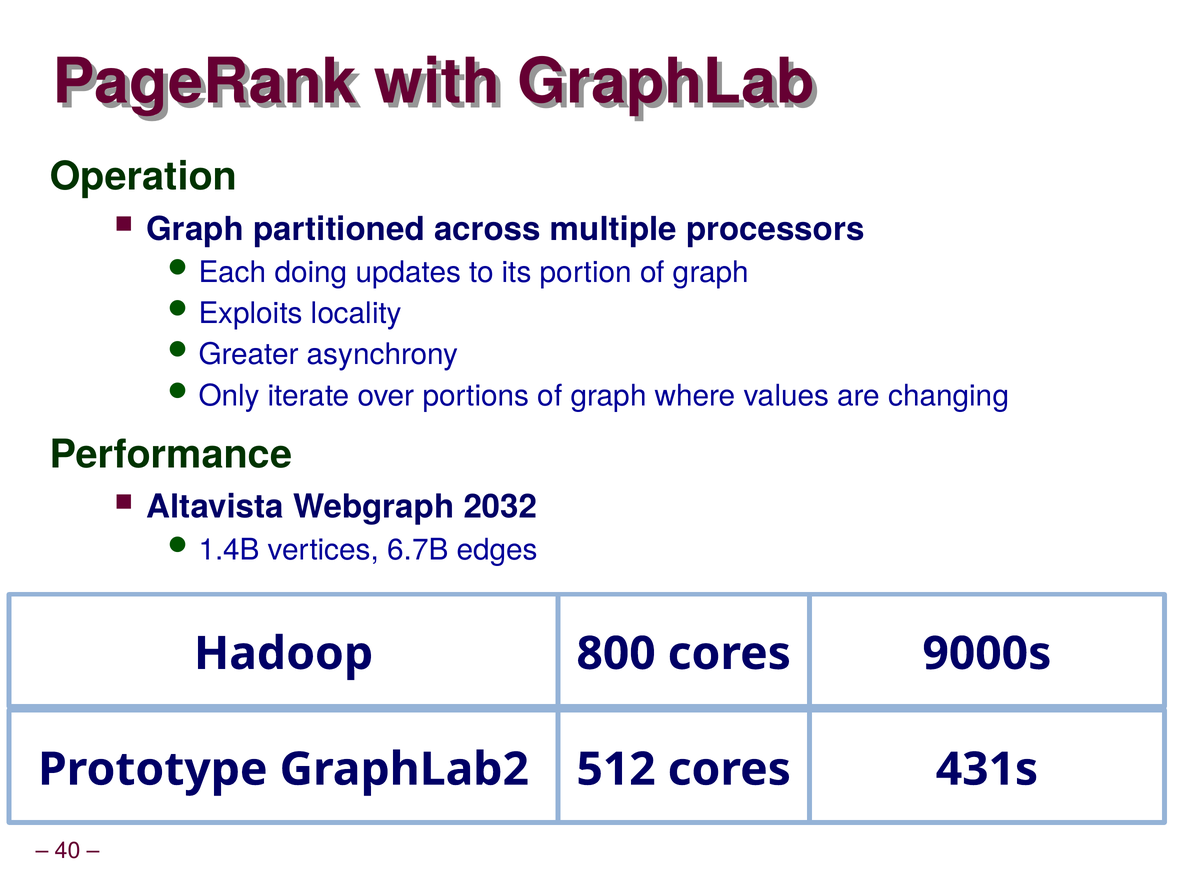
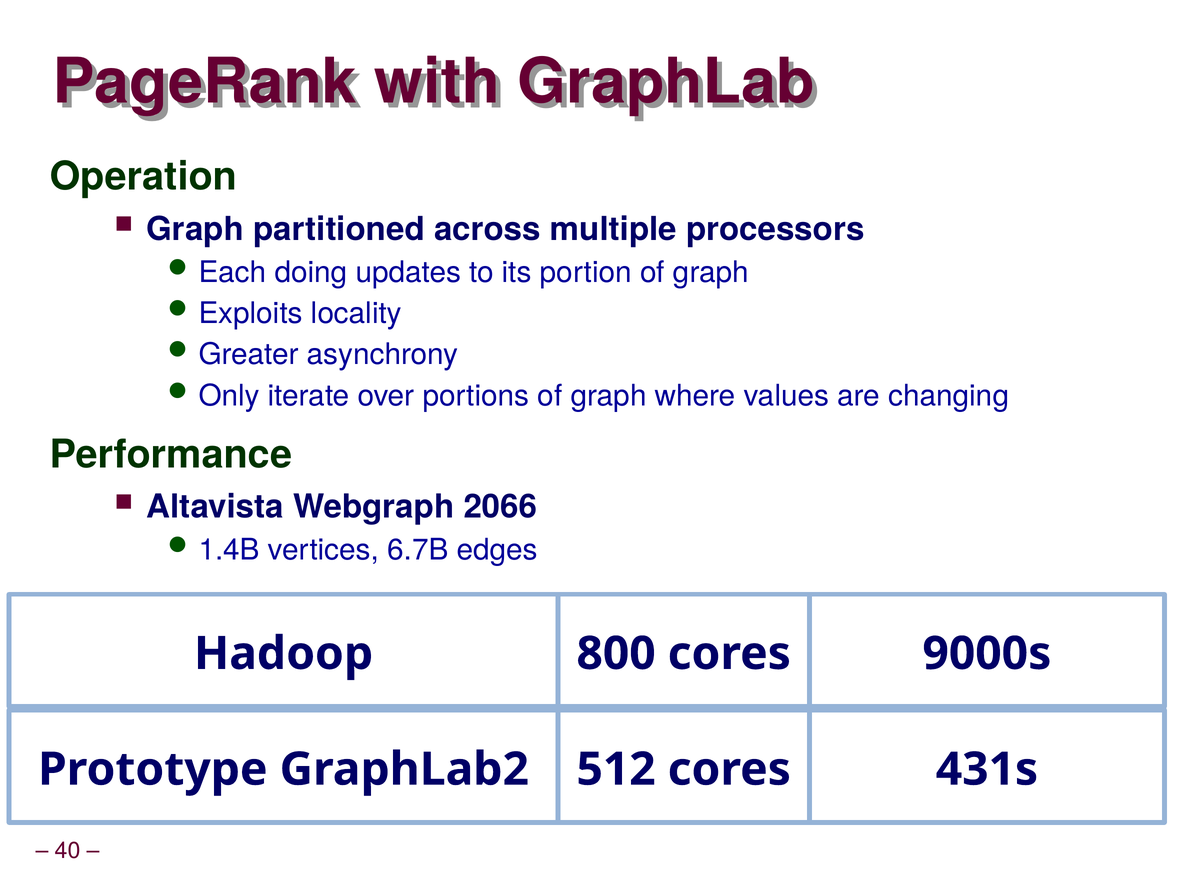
2032: 2032 -> 2066 (500, 507)
